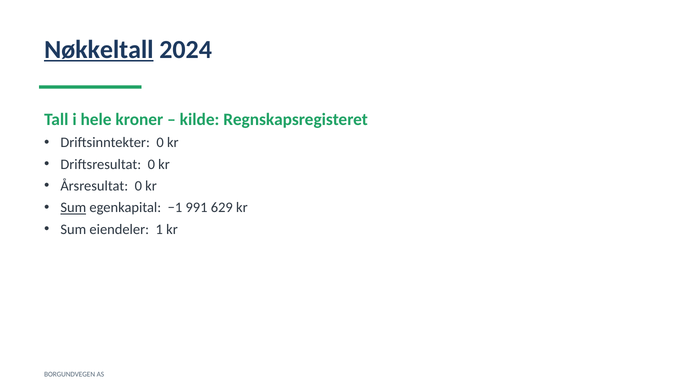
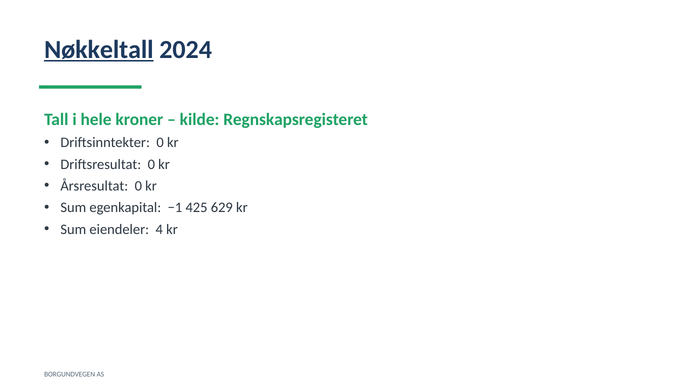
Sum underline: present -> none (73, 208)
991: 991 -> 425 (197, 208)
1: 1 -> 4 (159, 230)
